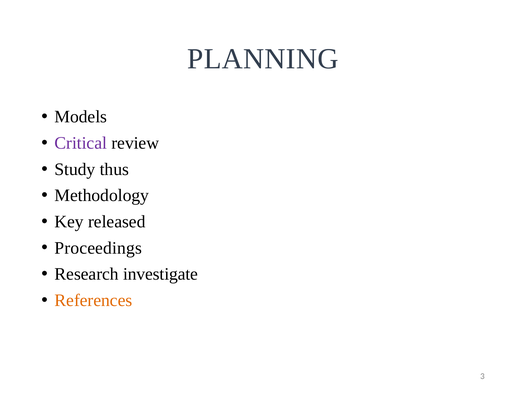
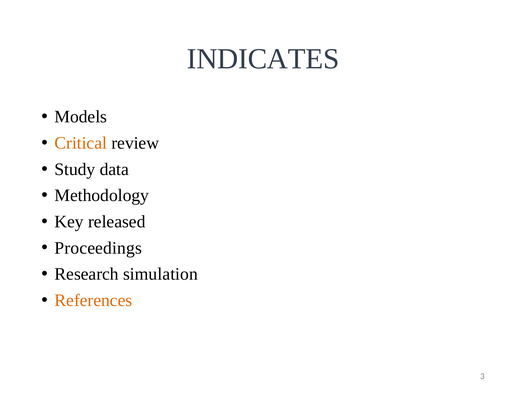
PLANNING: PLANNING -> INDICATES (263, 59)
Critical colour: purple -> orange (81, 143)
thus: thus -> data (114, 169)
investigate: investigate -> simulation (160, 274)
